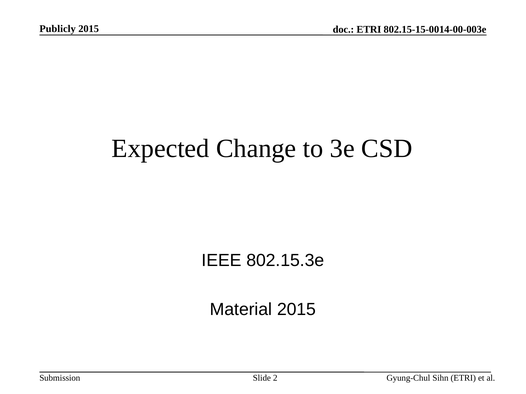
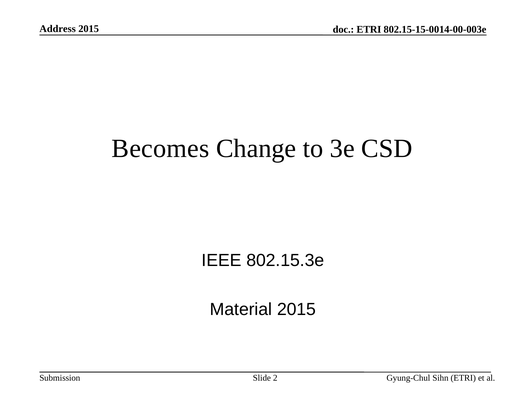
Publicly: Publicly -> Address (58, 29)
Expected: Expected -> Becomes (160, 149)
